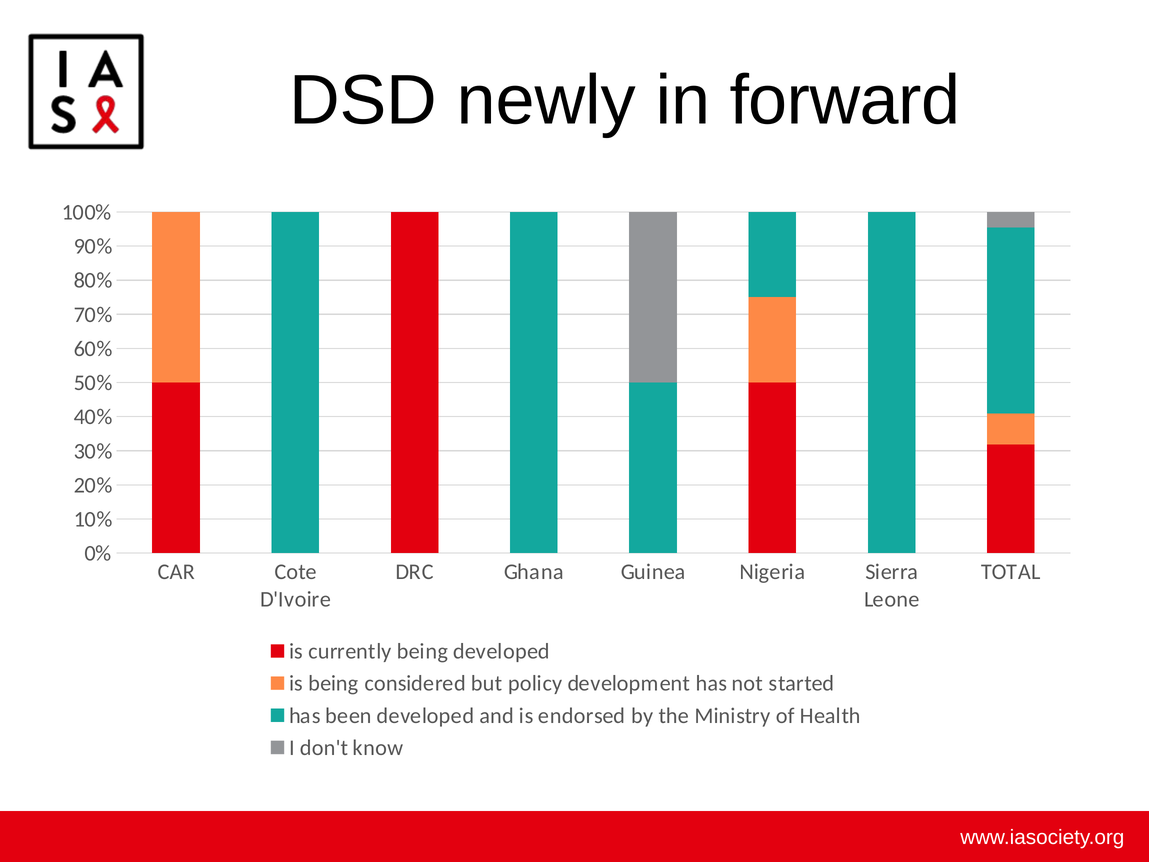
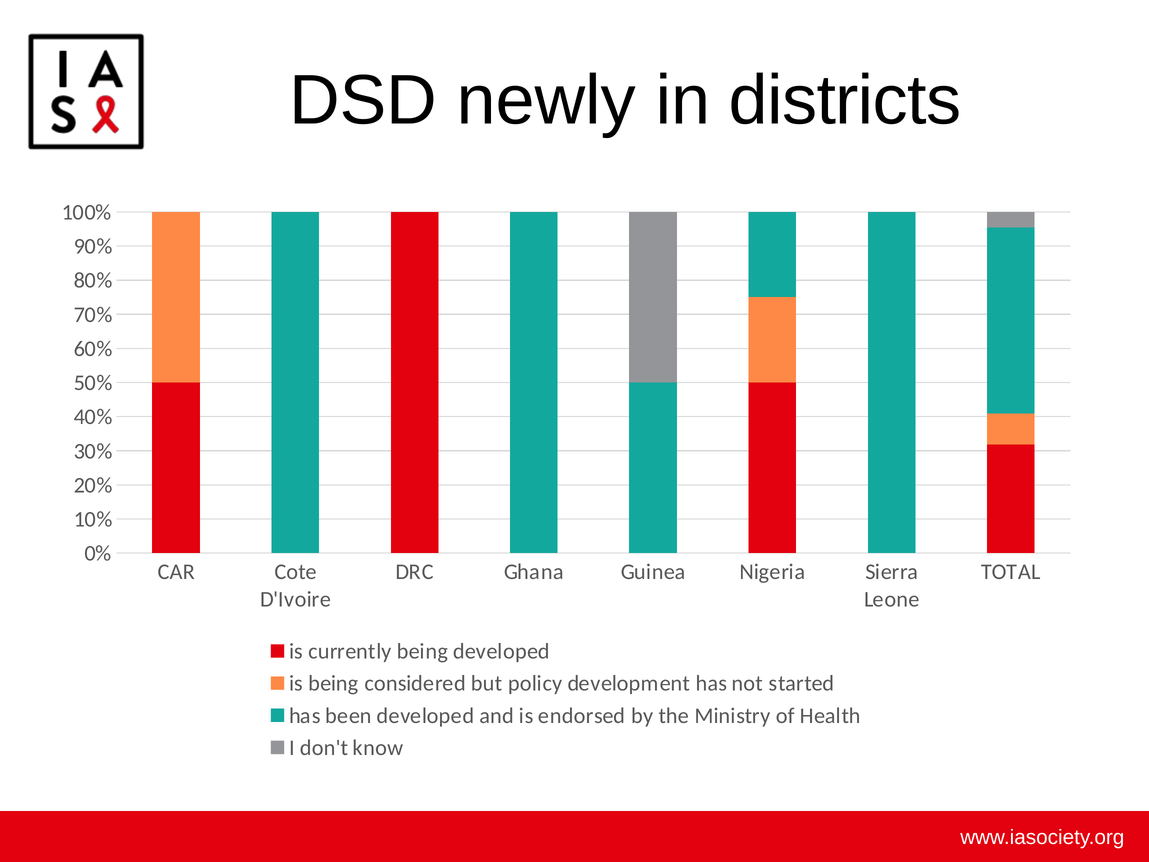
forward: forward -> districts (845, 100)
